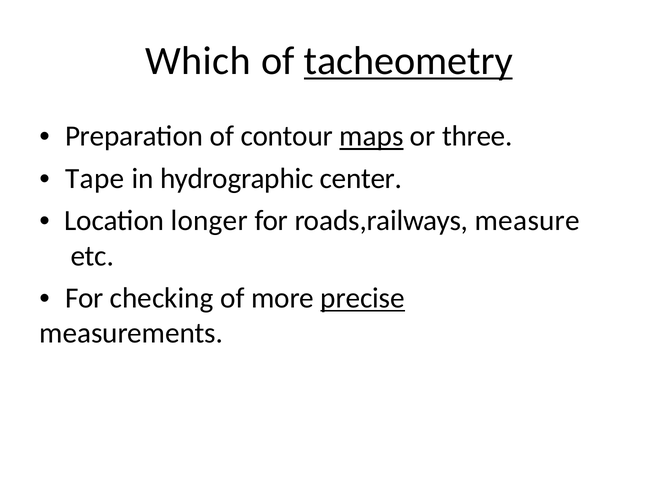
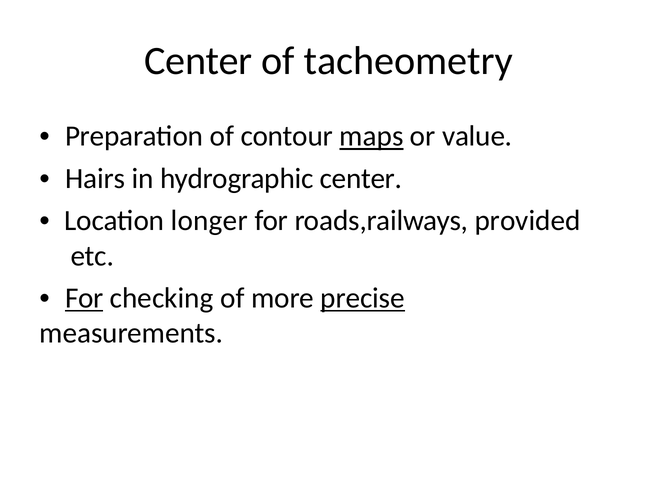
Which: Which -> Center (198, 61)
tacheometry underline: present -> none (408, 61)
three: three -> value (477, 136)
Tape: Tape -> Hairs (95, 178)
measure: measure -> provided (527, 220)
For underline: none -> present (84, 298)
